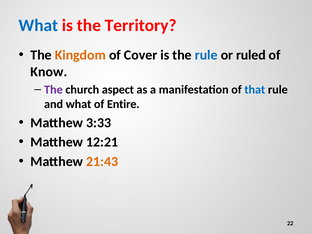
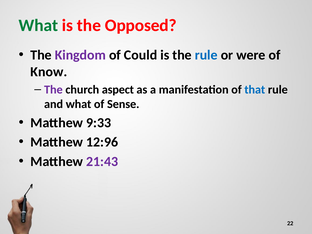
What colour: blue -> green (38, 25)
Territory: Territory -> Opposed (141, 25)
Kingdom colour: orange -> purple (80, 55)
Cover: Cover -> Could (141, 55)
ruled: ruled -> were (251, 55)
Entire: Entire -> Sense (123, 104)
3:33: 3:33 -> 9:33 (99, 123)
12:21: 12:21 -> 12:96 (102, 142)
21:43 colour: orange -> purple (102, 162)
